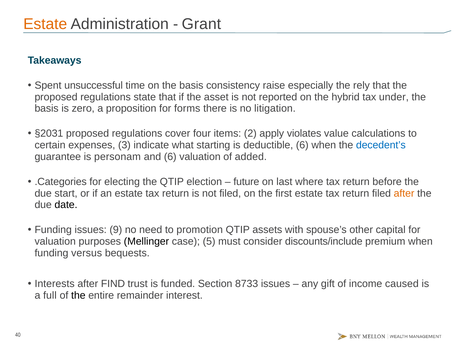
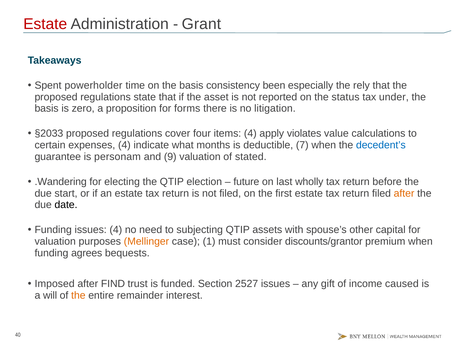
Estate colour: orange -> red (45, 24)
unsuccessful: unsuccessful -> powerholder (93, 85)
raise: raise -> been (274, 85)
hybrid: hybrid -> status (346, 97)
§2031: §2031 -> §2033 (49, 133)
items 2: 2 -> 4 (250, 133)
expenses 3: 3 -> 4 (124, 145)
starting: starting -> months (213, 145)
deductible 6: 6 -> 7 (302, 145)
and 6: 6 -> 9 (170, 157)
added: added -> stated (251, 157)
.Categories: .Categories -> .Wandering (61, 182)
where: where -> wholly (309, 182)
issues 9: 9 -> 4 (116, 230)
promotion: promotion -> subjecting (200, 230)
Mellinger colour: black -> orange (146, 241)
5: 5 -> 1 (209, 241)
discounts/include: discounts/include -> discounts/grantor (324, 241)
versus: versus -> agrees (87, 253)
Interests: Interests -> Imposed (55, 284)
8733: 8733 -> 2527 (247, 284)
full: full -> will (50, 295)
the colour: black -> orange (78, 295)
